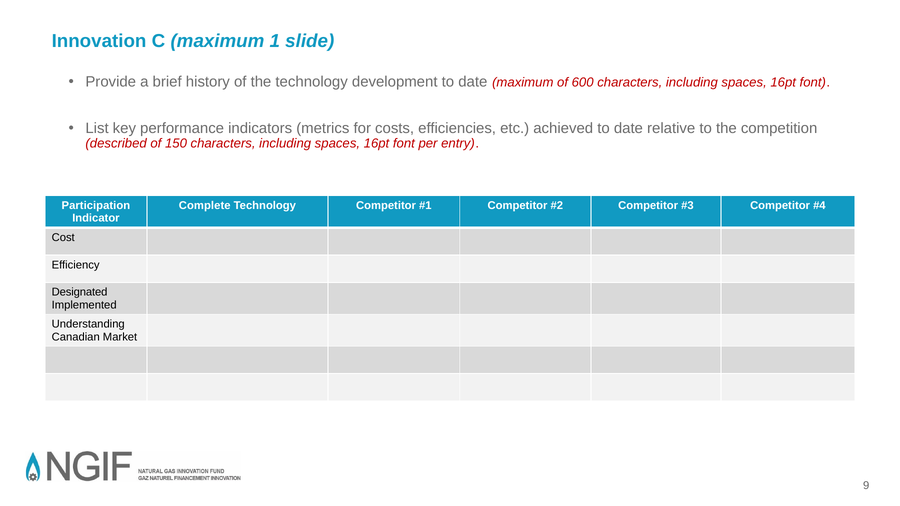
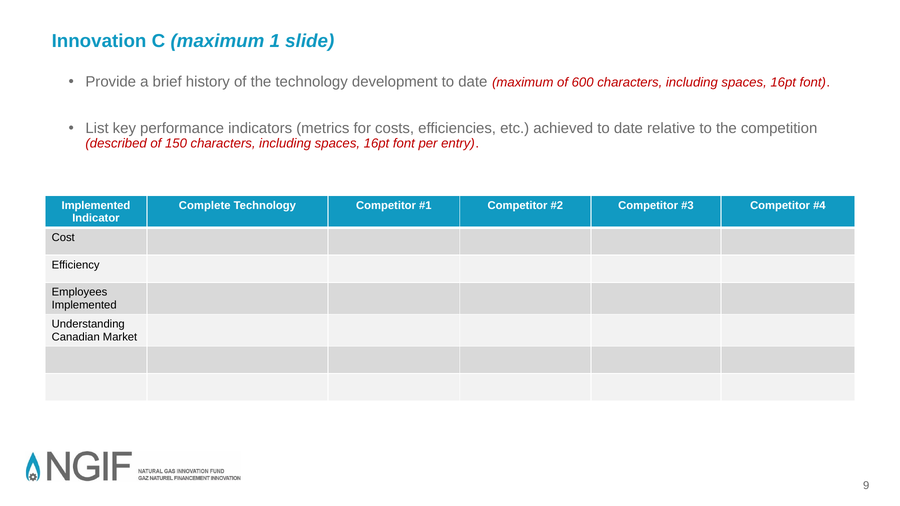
Participation: Participation -> Implemented (96, 206)
Designated: Designated -> Employees (79, 292)
